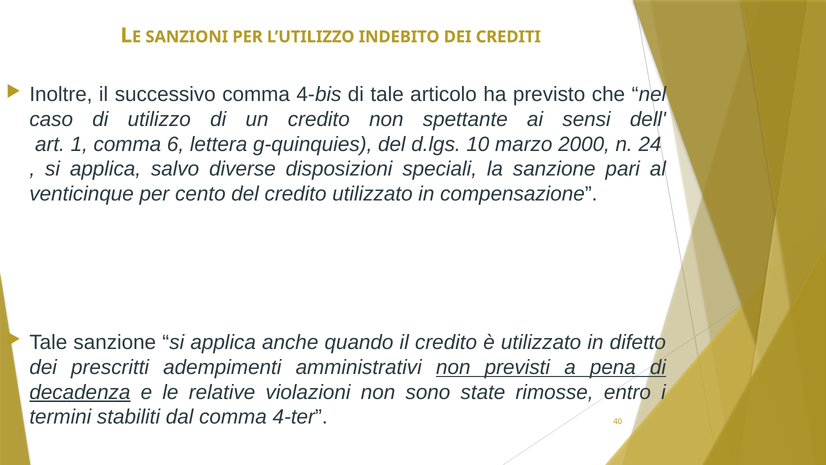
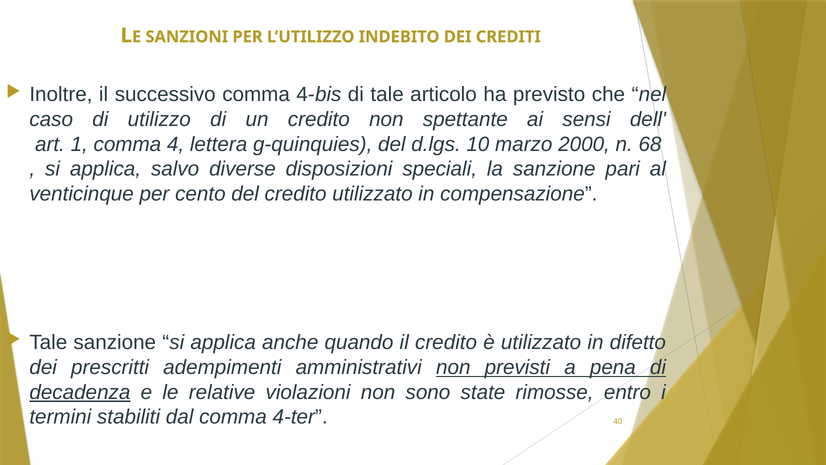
6: 6 -> 4 (176, 144)
24: 24 -> 68 (650, 144)
